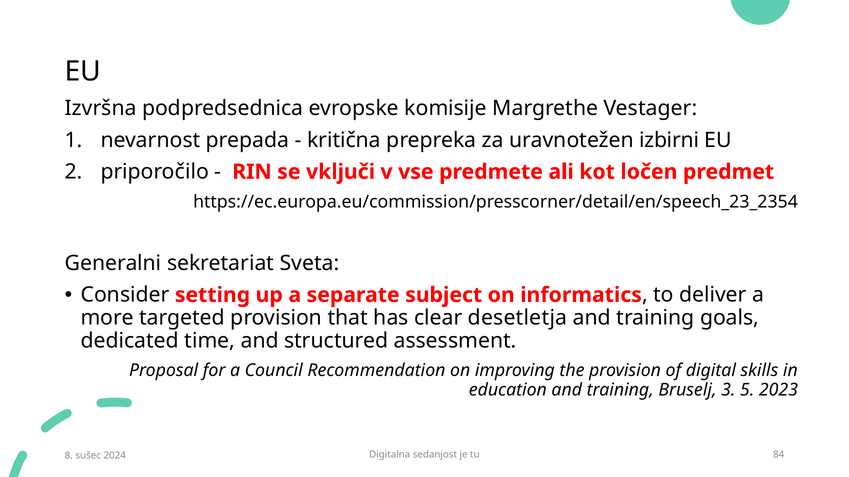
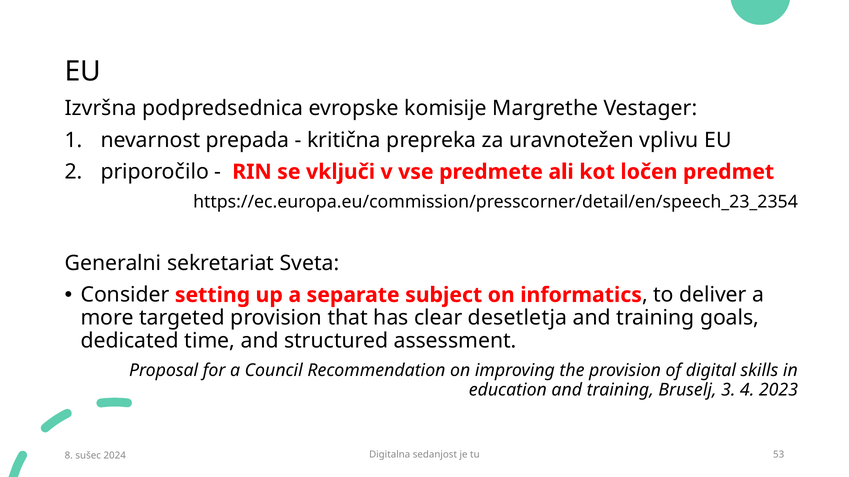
izbirni: izbirni -> vplivu (669, 140)
5: 5 -> 4 (747, 390)
84: 84 -> 53 (779, 455)
